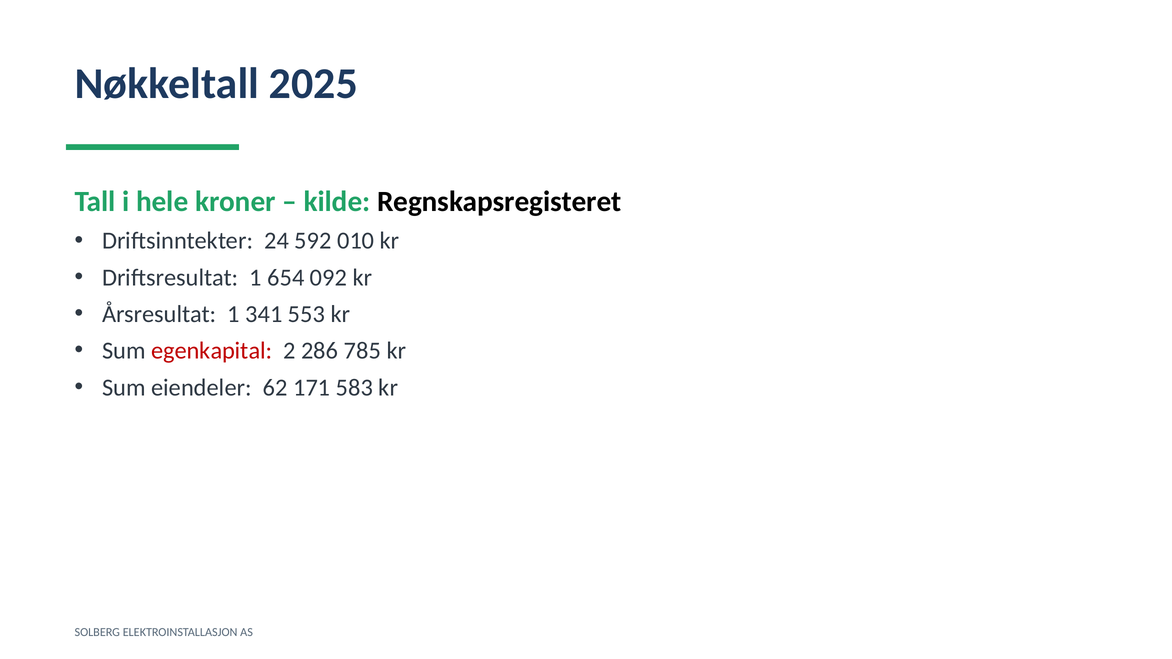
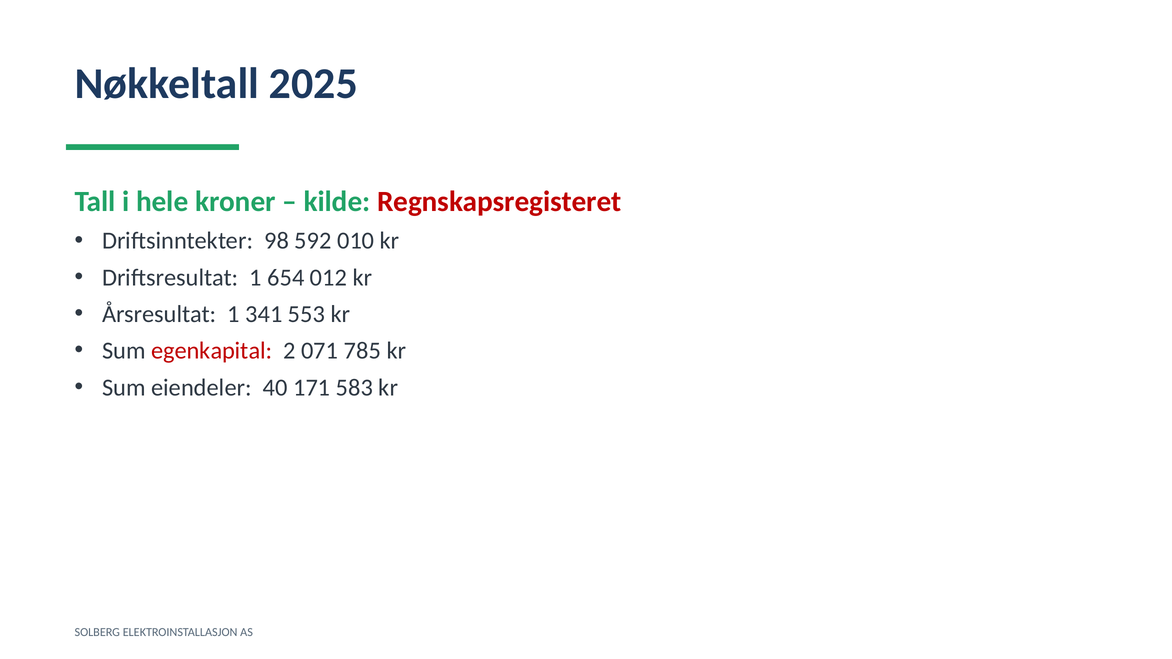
Regnskapsregisteret colour: black -> red (499, 202)
24: 24 -> 98 (276, 241)
092: 092 -> 012 (328, 278)
286: 286 -> 071 (320, 351)
62: 62 -> 40 (275, 388)
